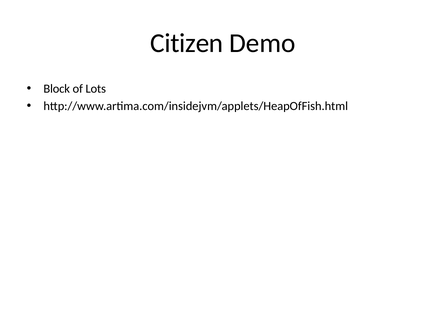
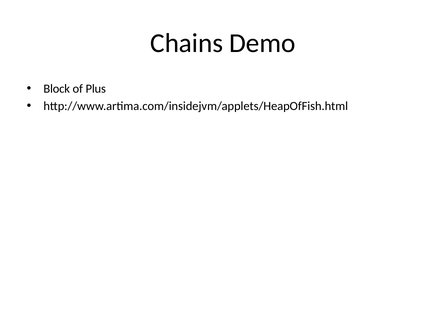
Citizen: Citizen -> Chains (187, 43)
Lots: Lots -> Plus (96, 89)
